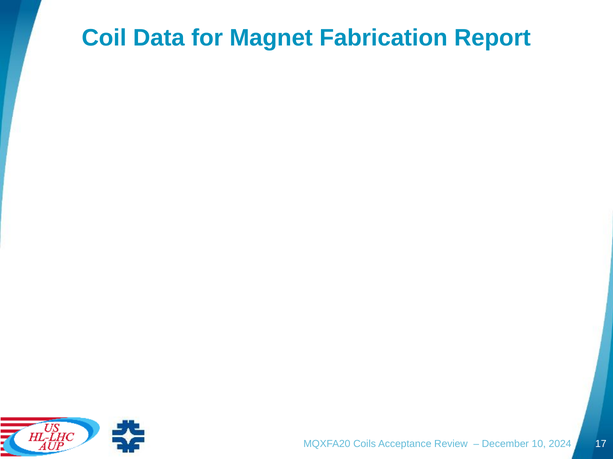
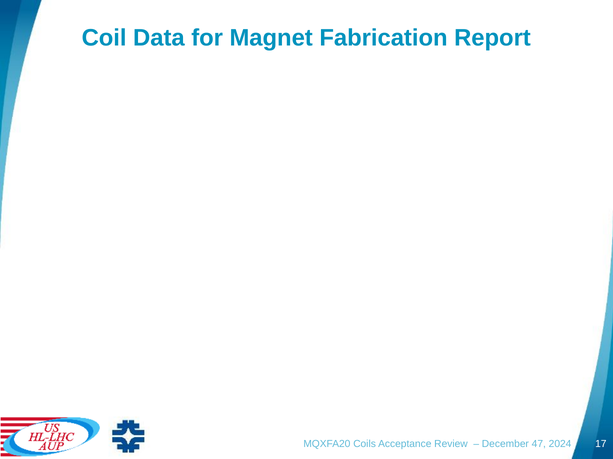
10: 10 -> 47 (539, 445)
